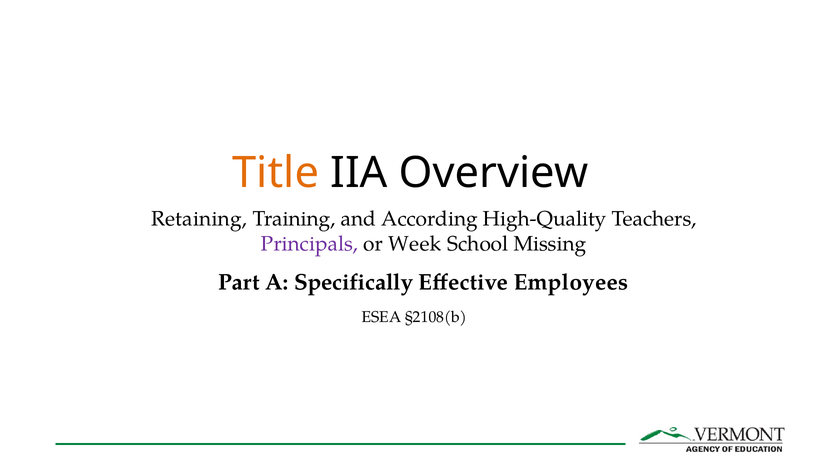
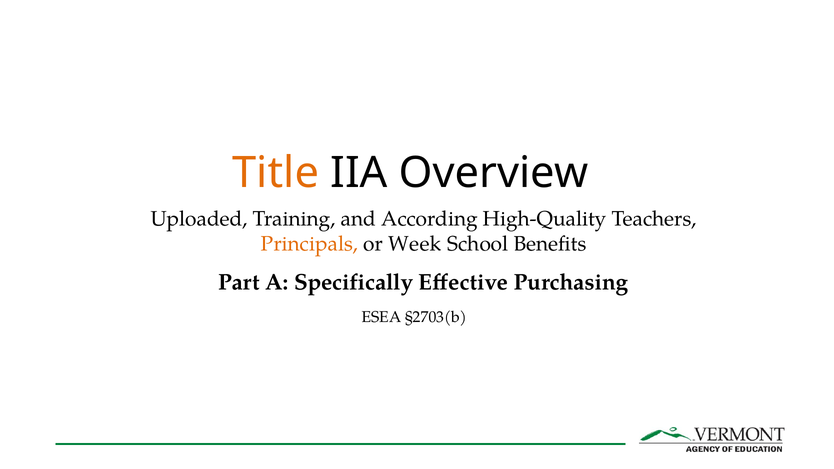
Retaining: Retaining -> Uploaded (199, 219)
Principals colour: purple -> orange (310, 244)
Missing: Missing -> Benefits (550, 244)
Employees: Employees -> Purchasing (571, 282)
§2108(b: §2108(b -> §2703(b (436, 317)
